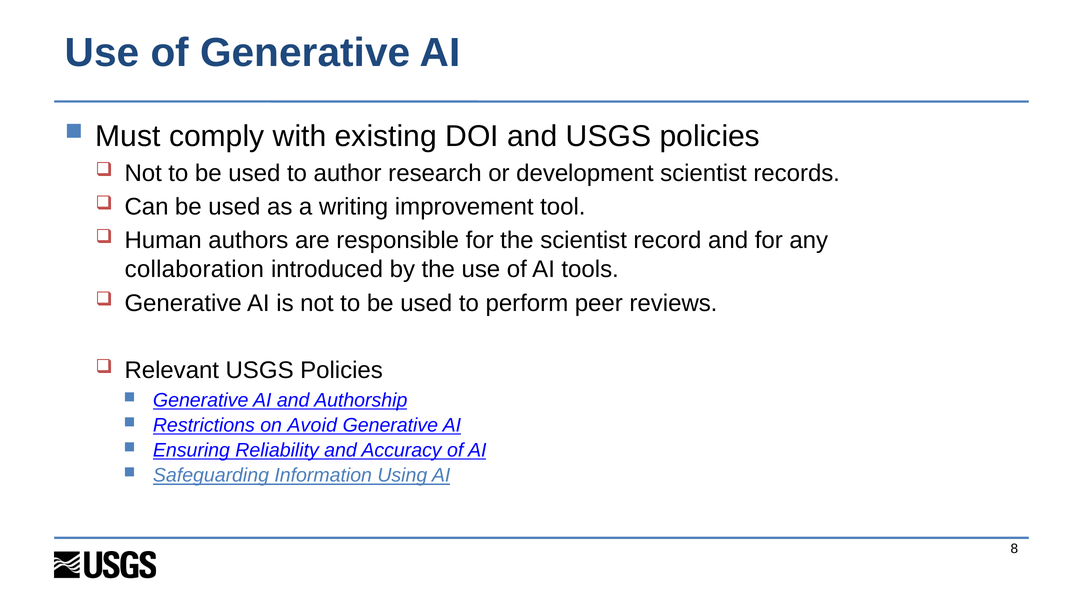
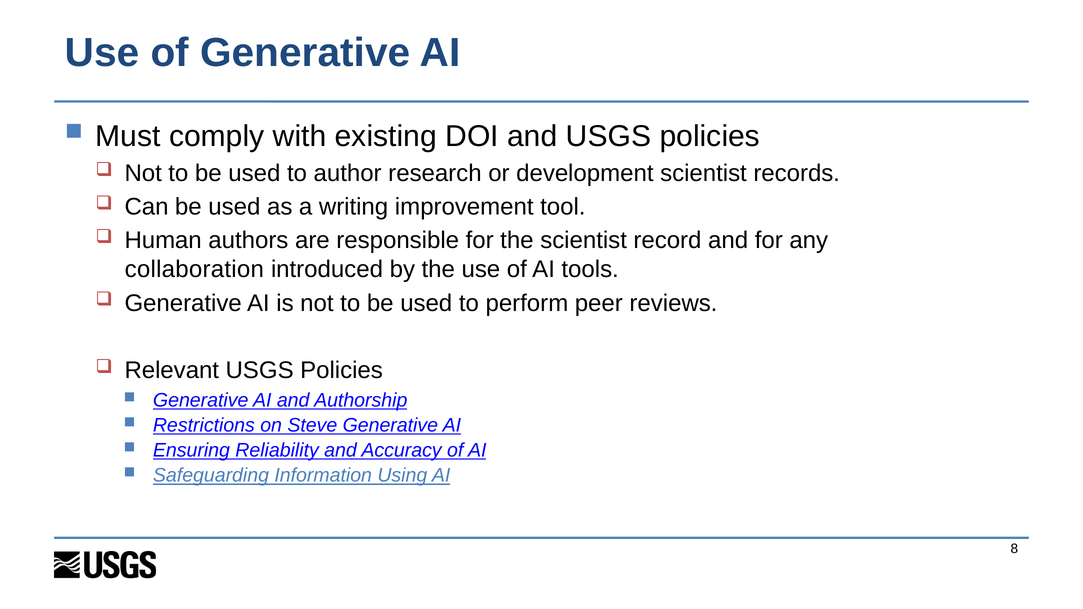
Avoid: Avoid -> Steve (312, 425)
